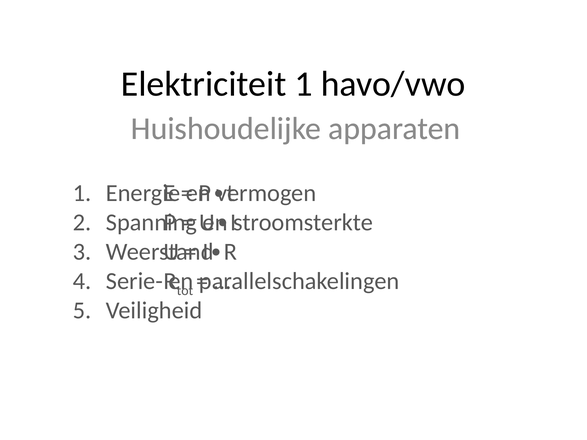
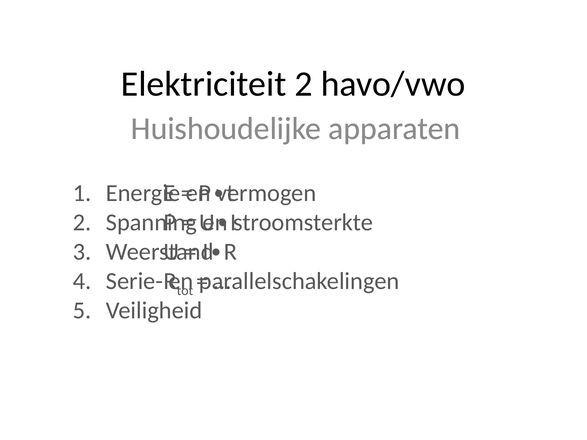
Elektriciteit 1: 1 -> 2 (304, 84)
